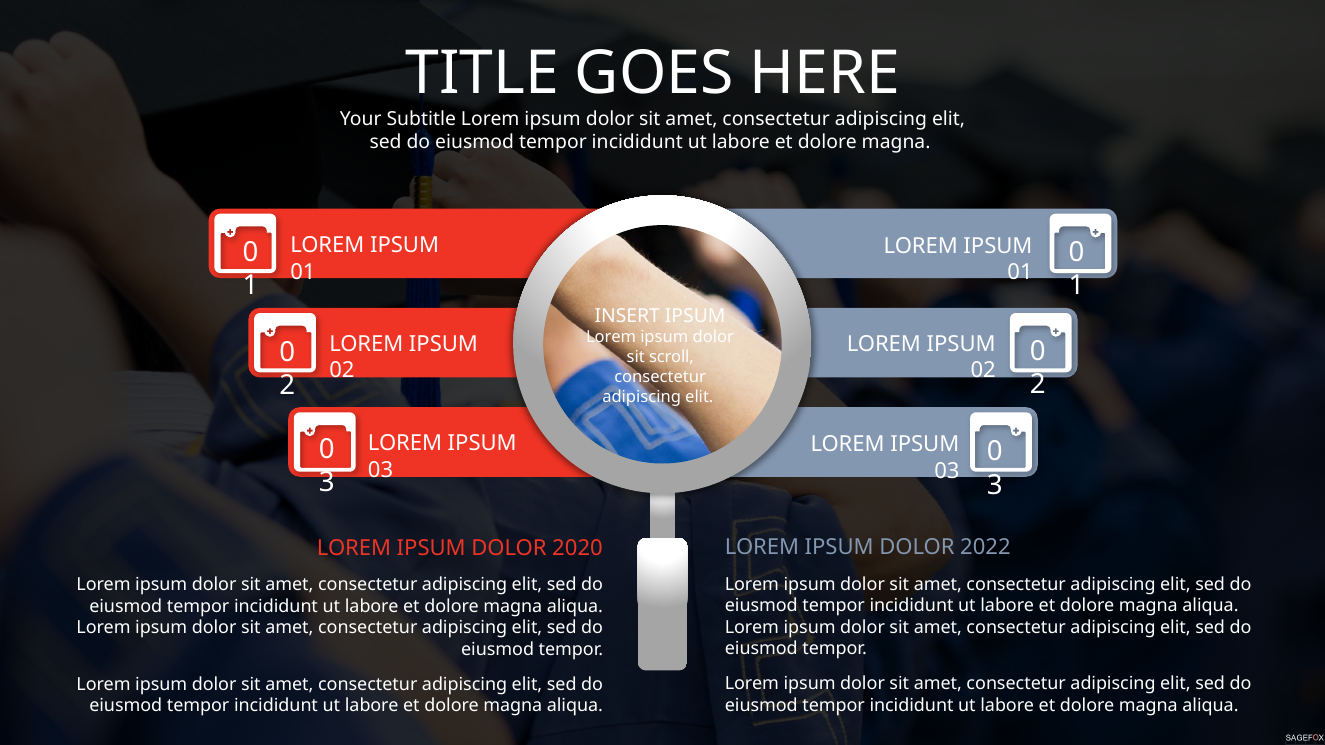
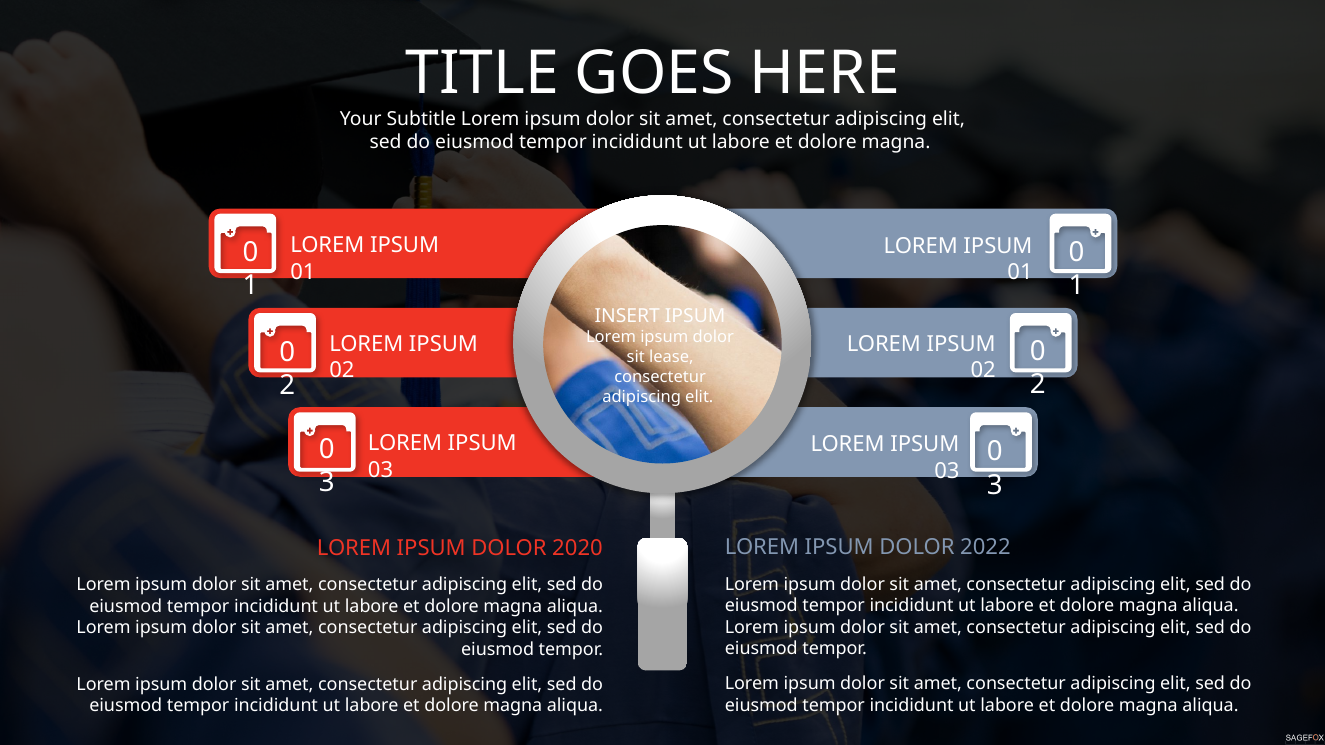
scroll: scroll -> lease (671, 357)
